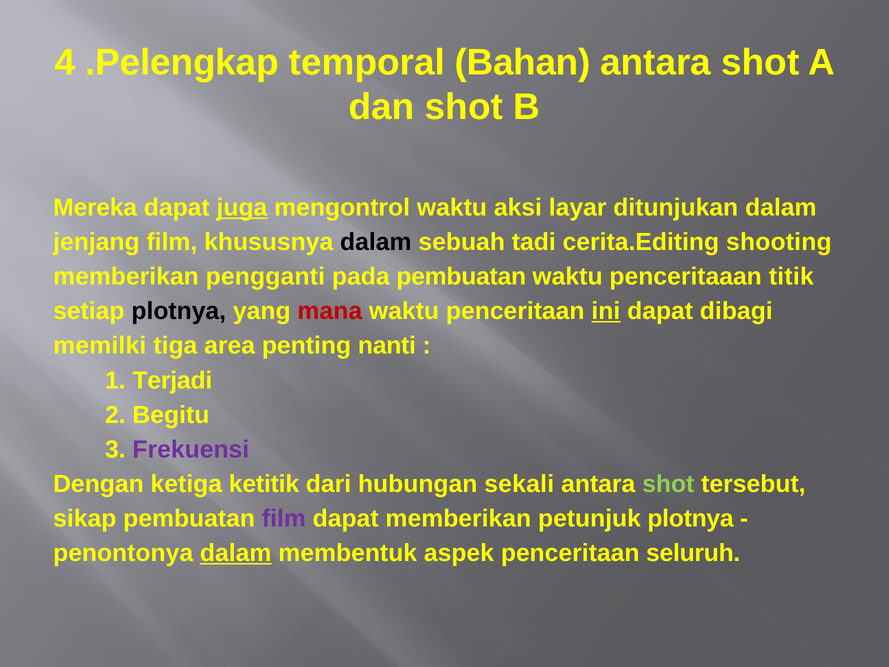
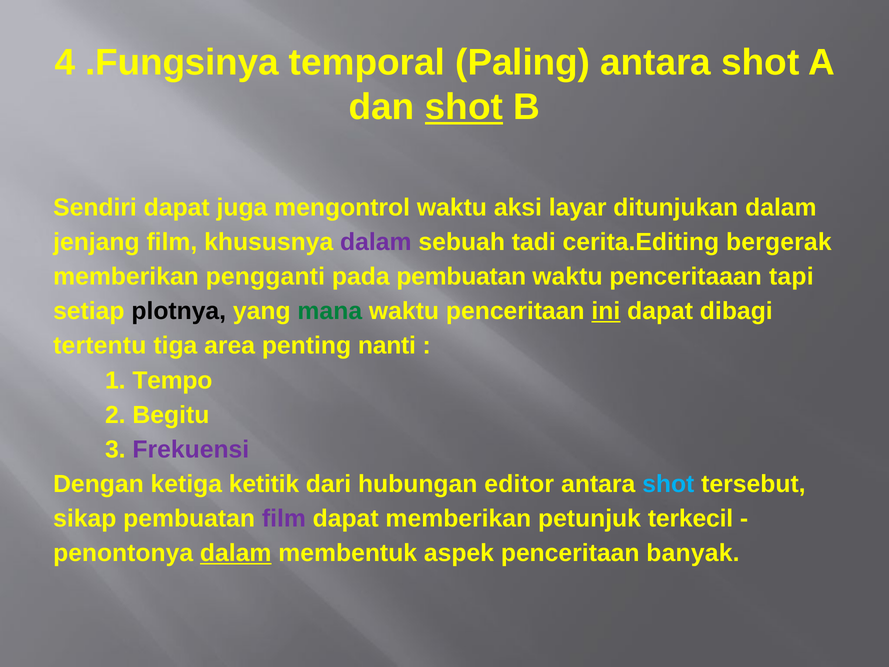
.Pelengkap: .Pelengkap -> .Fungsinya (182, 63)
Bahan: Bahan -> Paling (523, 63)
shot underline: none -> present (464, 107)
Mereka: Mereka -> Sendiri (95, 207)
juga underline: present -> none (242, 207)
dalam colour: black -> purple (376, 242)
shooting: shooting -> bergerak (779, 242)
titik: titik -> tapi (791, 276)
mana colour: red -> green (330, 311)
memilki: memilki -> tertentu (100, 346)
Terjadi: Terjadi -> Tempo (172, 380)
sekali: sekali -> editor (519, 484)
shot colour: light green -> light blue (668, 484)
petunjuk plotnya: plotnya -> terkecil (691, 519)
seluruh: seluruh -> banyak (693, 553)
